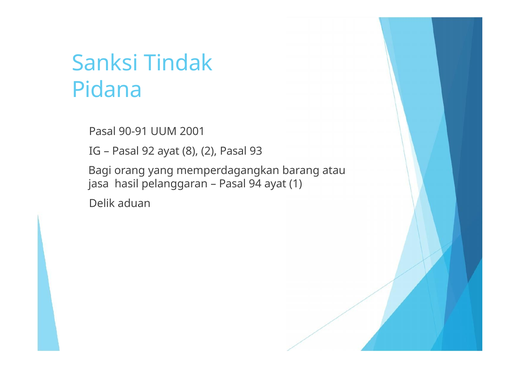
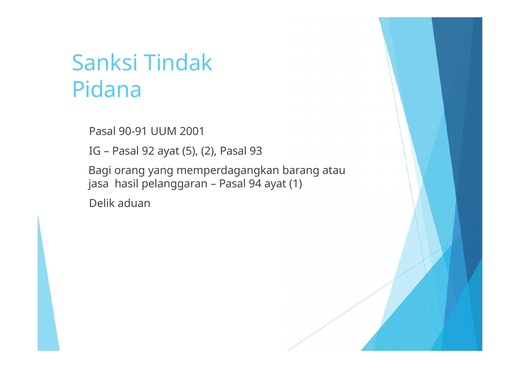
8: 8 -> 5 (190, 151)
